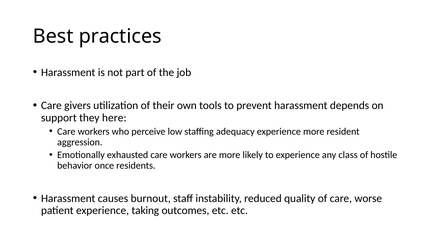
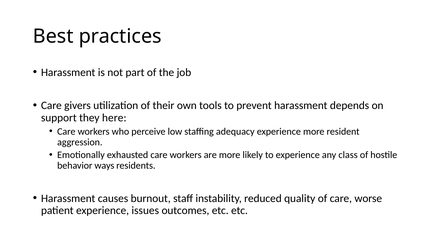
once: once -> ways (104, 166)
taking: taking -> issues (145, 210)
